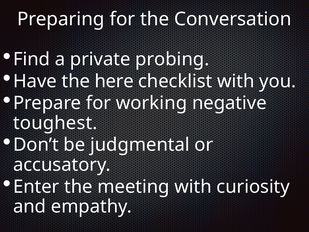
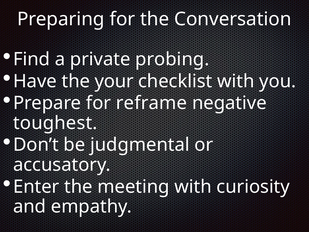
here: here -> your (114, 81)
working: working -> reframe (151, 103)
